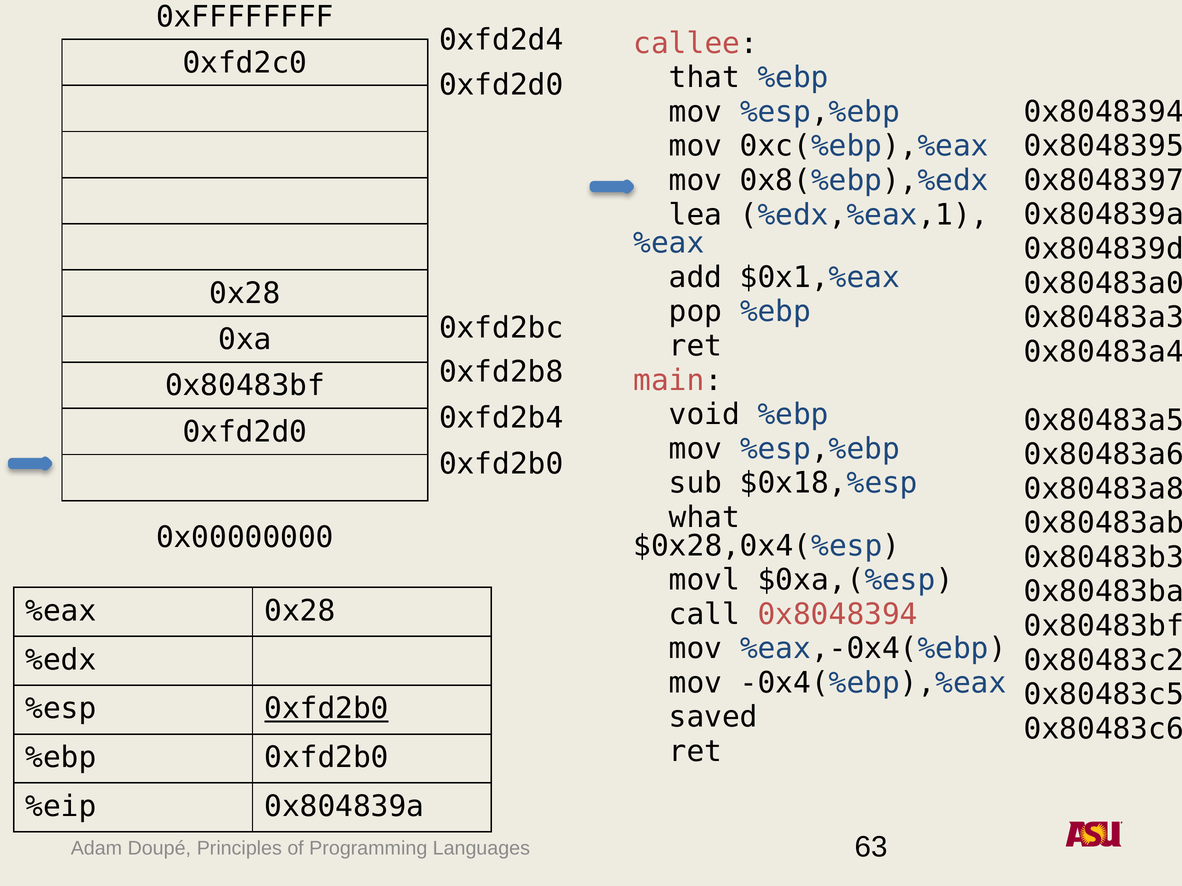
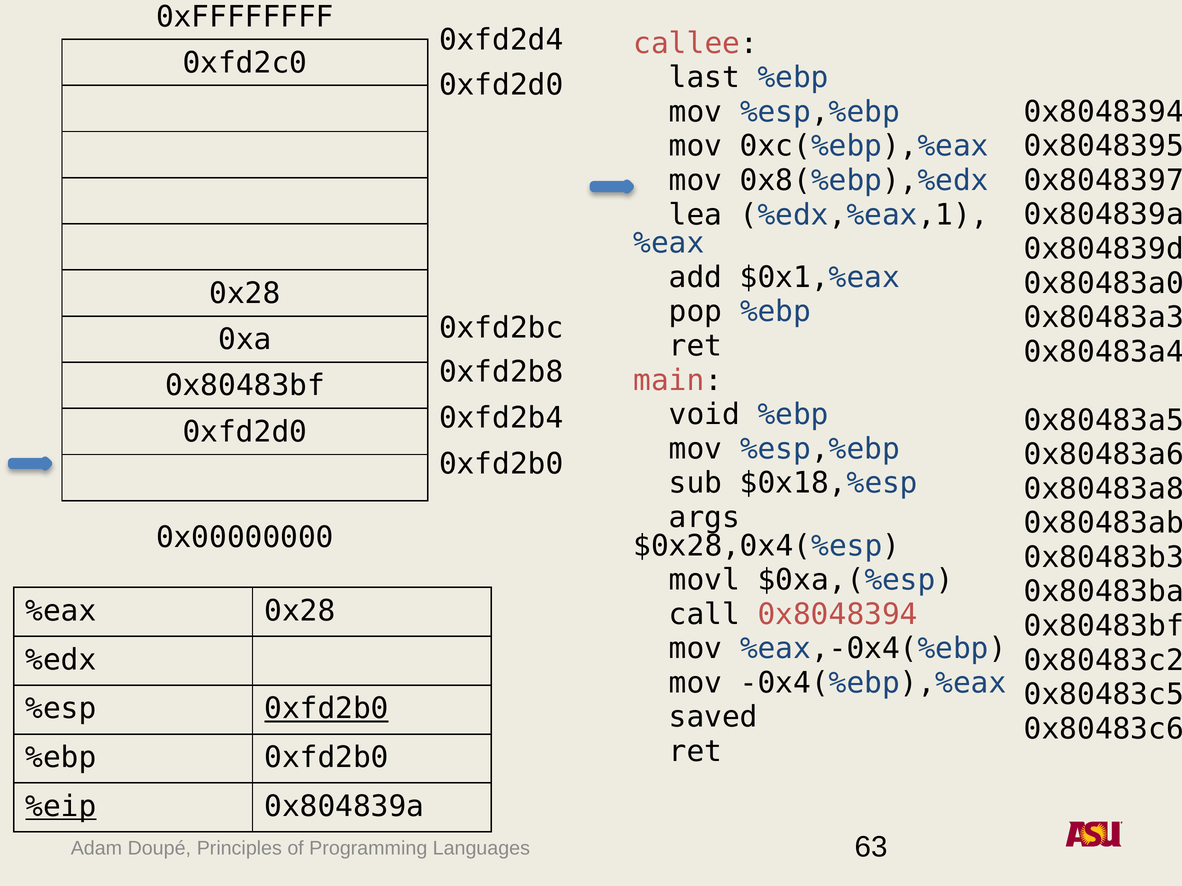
that: that -> last (704, 78)
what: what -> args (704, 518)
%eip underline: none -> present (61, 807)
